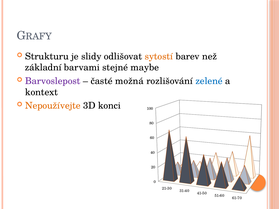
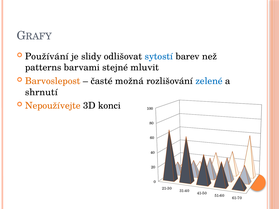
Strukturu: Strukturu -> Používání (47, 56)
sytostí colour: orange -> blue (159, 56)
základní: základní -> patterns (43, 68)
maybe: maybe -> mluvit (145, 68)
Barvoslepost colour: purple -> orange (53, 81)
kontext: kontext -> shrnutí (41, 92)
